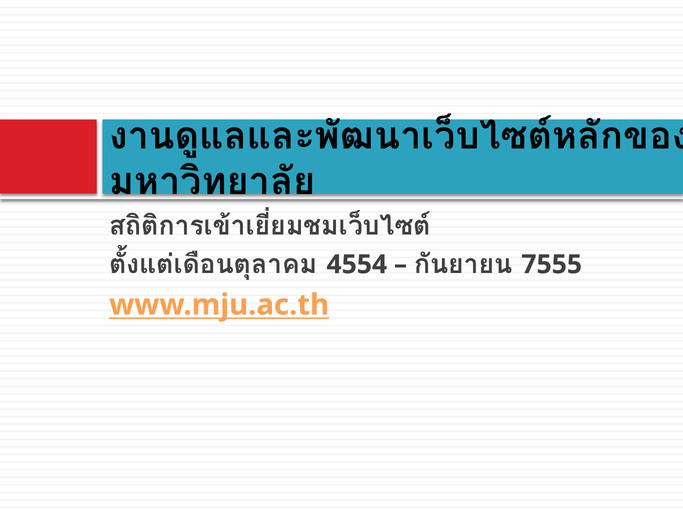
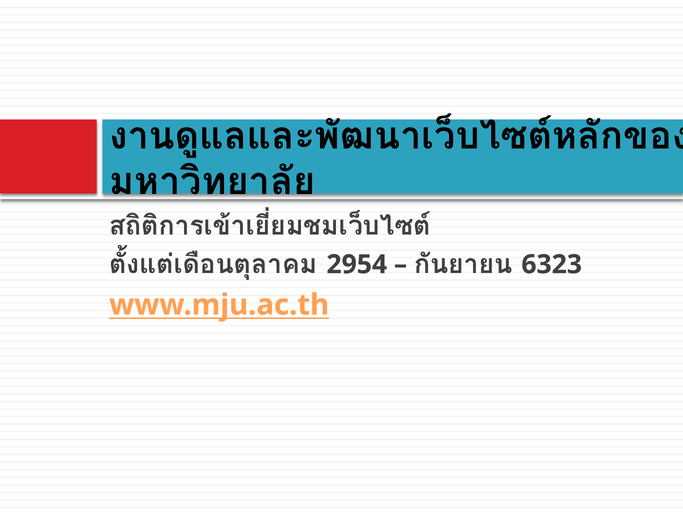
4554: 4554 -> 2954 (357, 265)
7555: 7555 -> 6323 (552, 265)
